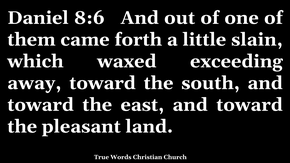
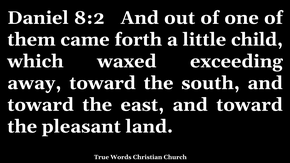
8:6: 8:6 -> 8:2 (89, 18)
slain: slain -> child (257, 40)
